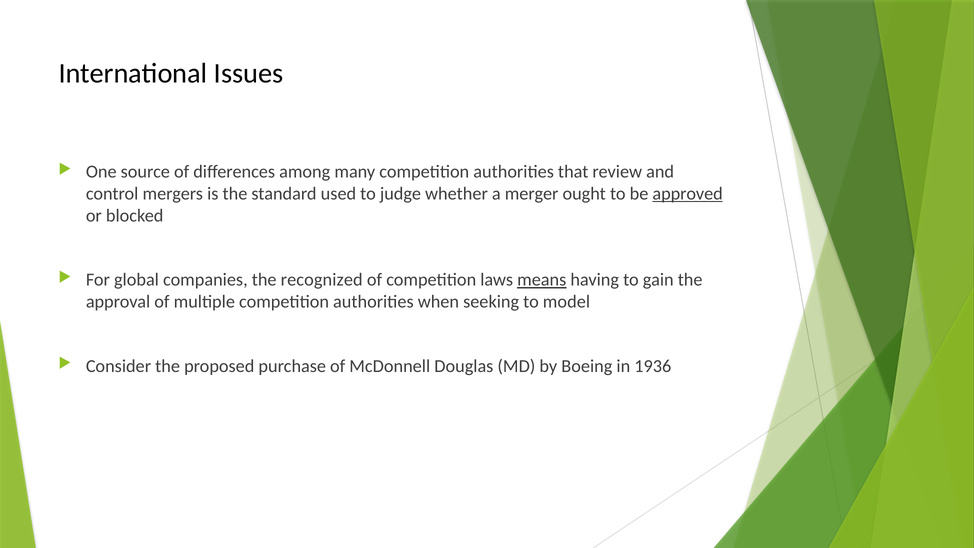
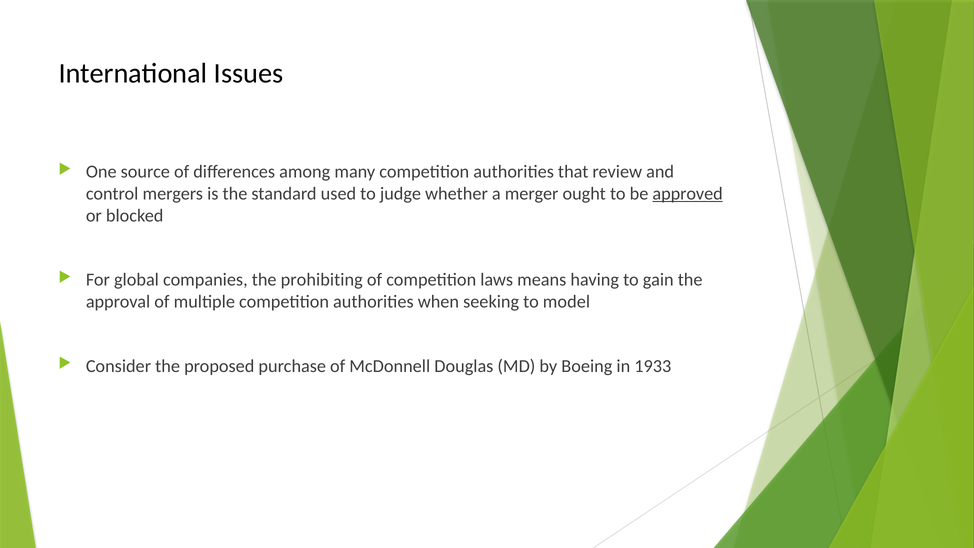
recognized: recognized -> prohibiting (322, 280)
means underline: present -> none (542, 280)
1936: 1936 -> 1933 (653, 366)
